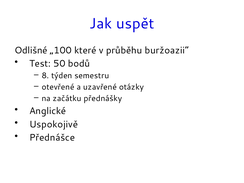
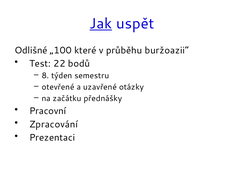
Jak underline: none -> present (101, 24)
50: 50 -> 22 (59, 64)
Anglické: Anglické -> Pracovní (48, 111)
Uspokojivě: Uspokojivě -> Zpracování (54, 124)
Přednášce: Přednášce -> Prezentaci (52, 138)
